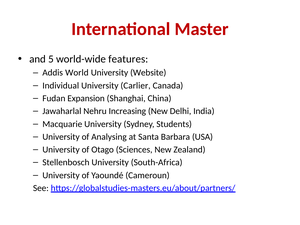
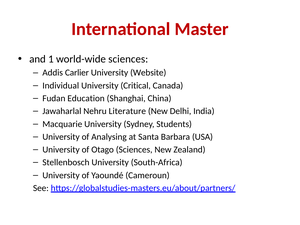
5: 5 -> 1 (51, 59)
world-wide features: features -> sciences (128, 59)
World: World -> Carlier (77, 73)
Carlier: Carlier -> Critical (136, 86)
Expansion: Expansion -> Education (86, 98)
Increasing: Increasing -> Literature (127, 111)
